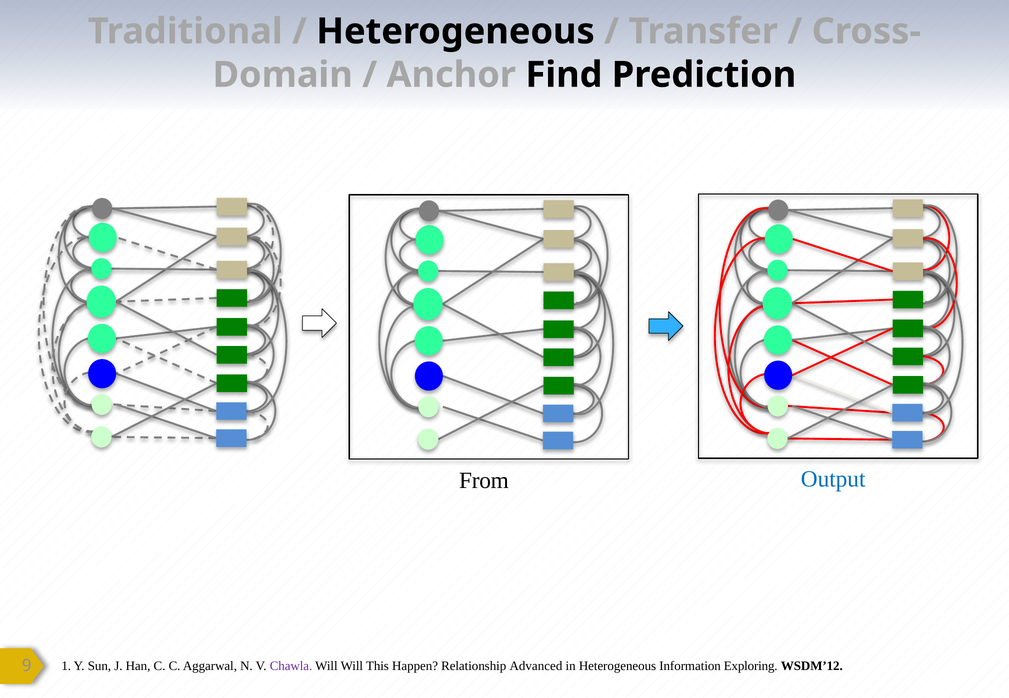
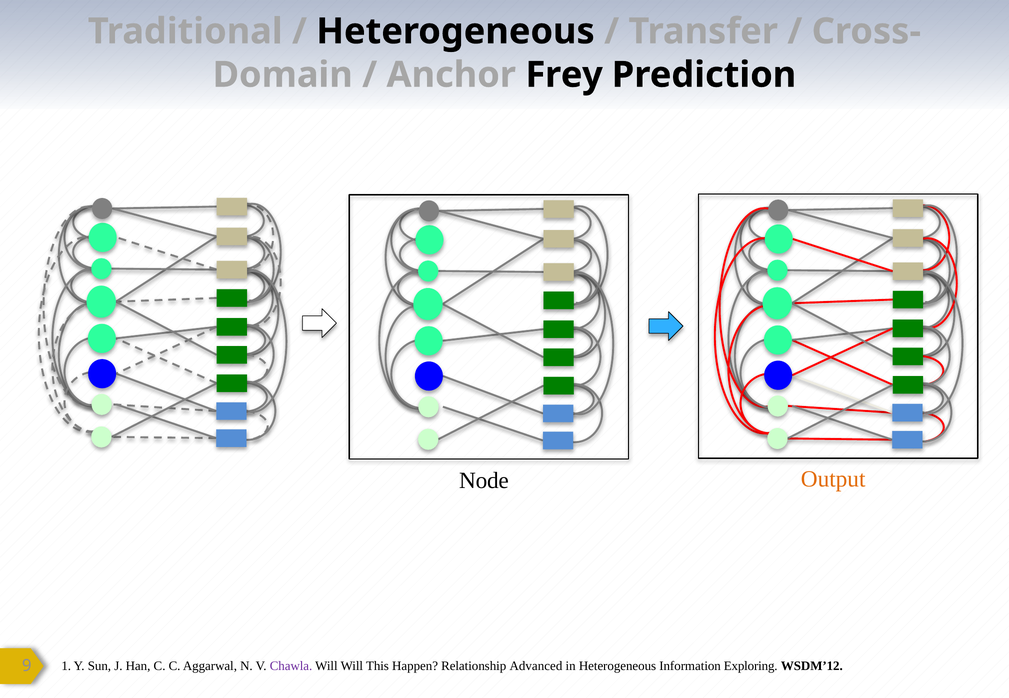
Find: Find -> Frey (564, 75)
Output colour: blue -> orange (833, 479)
From: From -> Node (484, 481)
